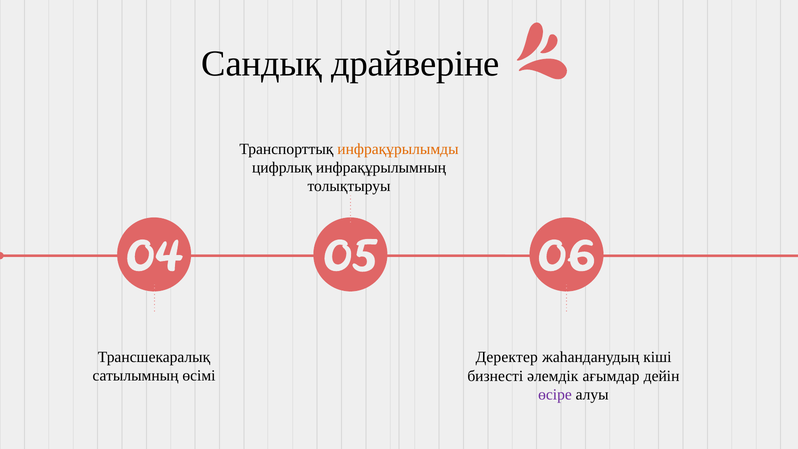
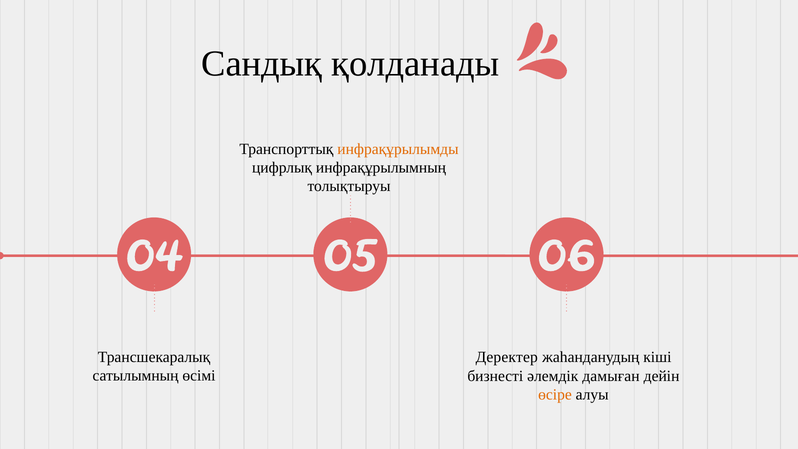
драйверіне: драйверіне -> қолданады (415, 64)
ағымдар: ағымдар -> дамыған (611, 376)
өсіре colour: purple -> orange (555, 394)
